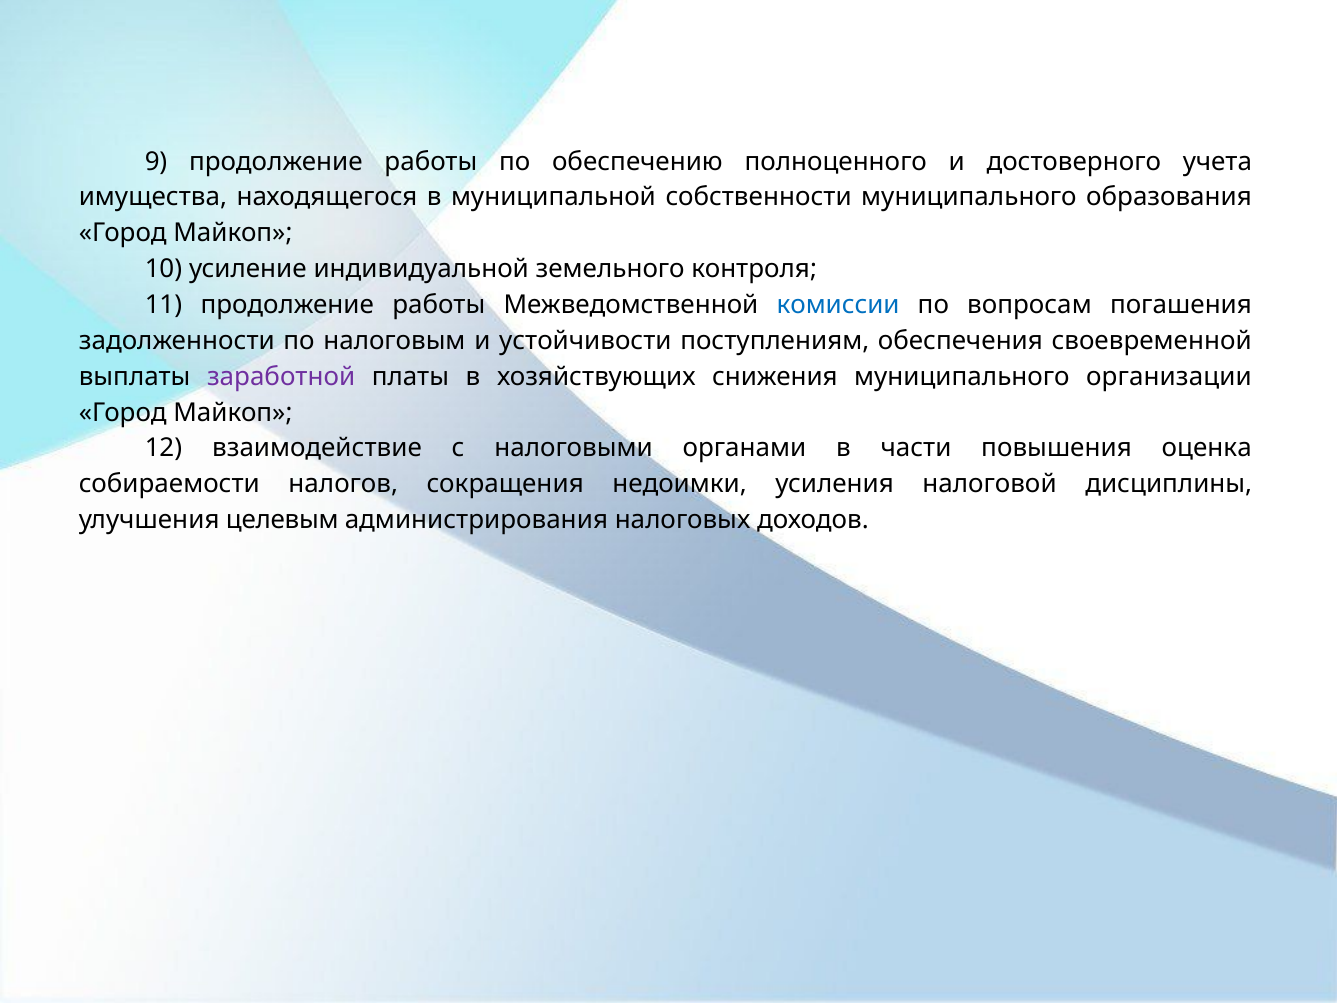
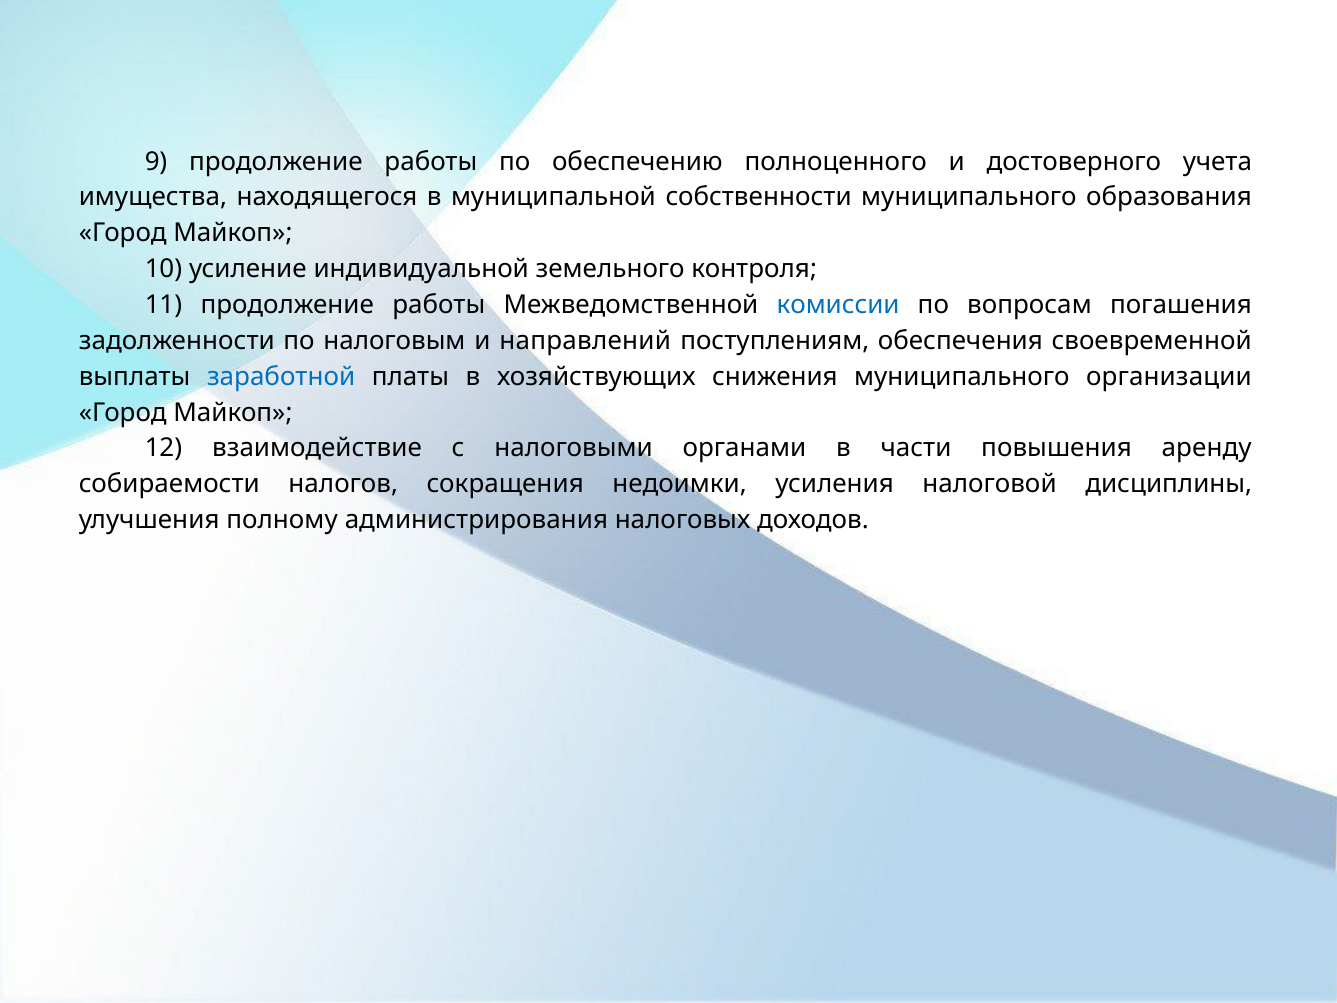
устойчивости: устойчивости -> направлений (585, 341)
заработной colour: purple -> blue (281, 377)
оценка: оценка -> аренду (1207, 448)
целевым: целевым -> полному (282, 520)
